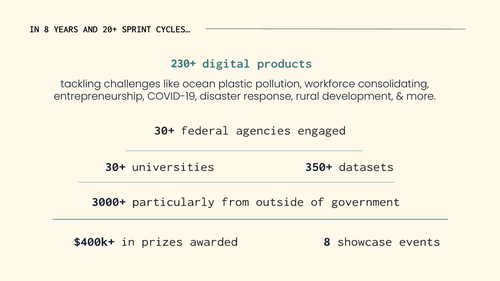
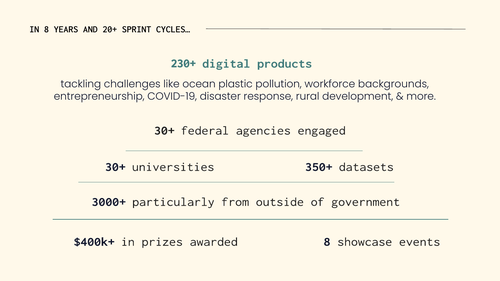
consolidating: consolidating -> backgrounds (393, 84)
